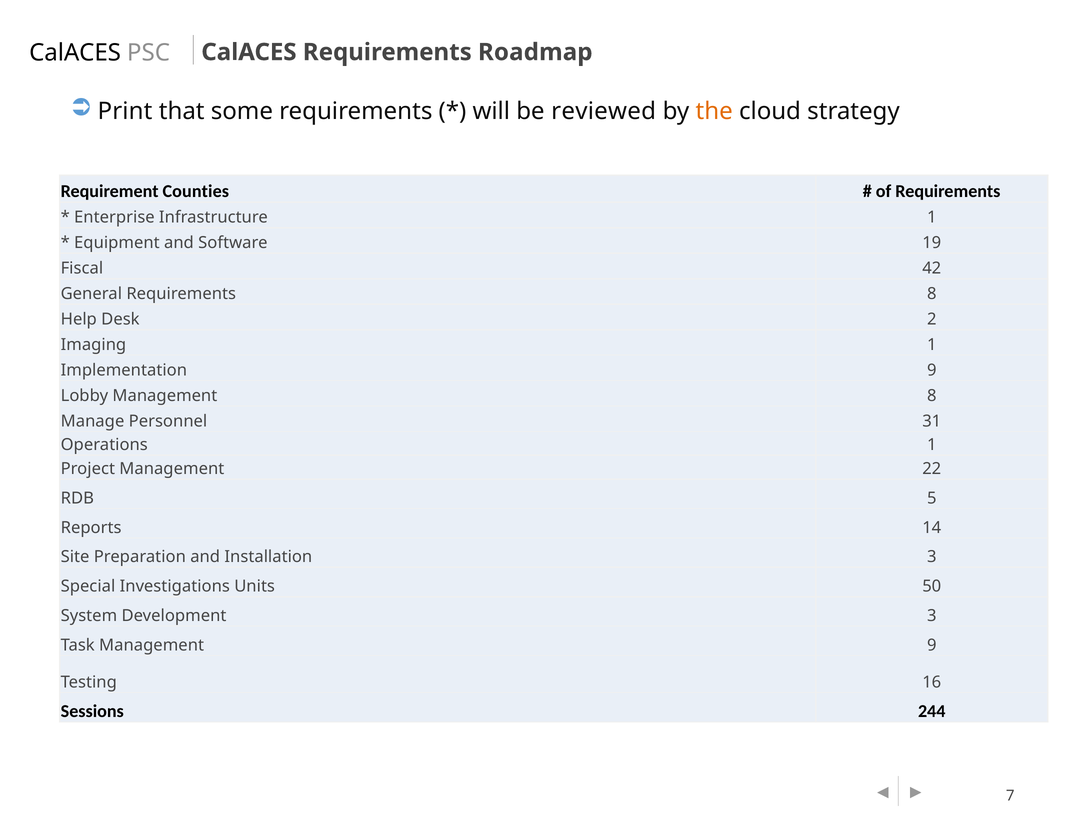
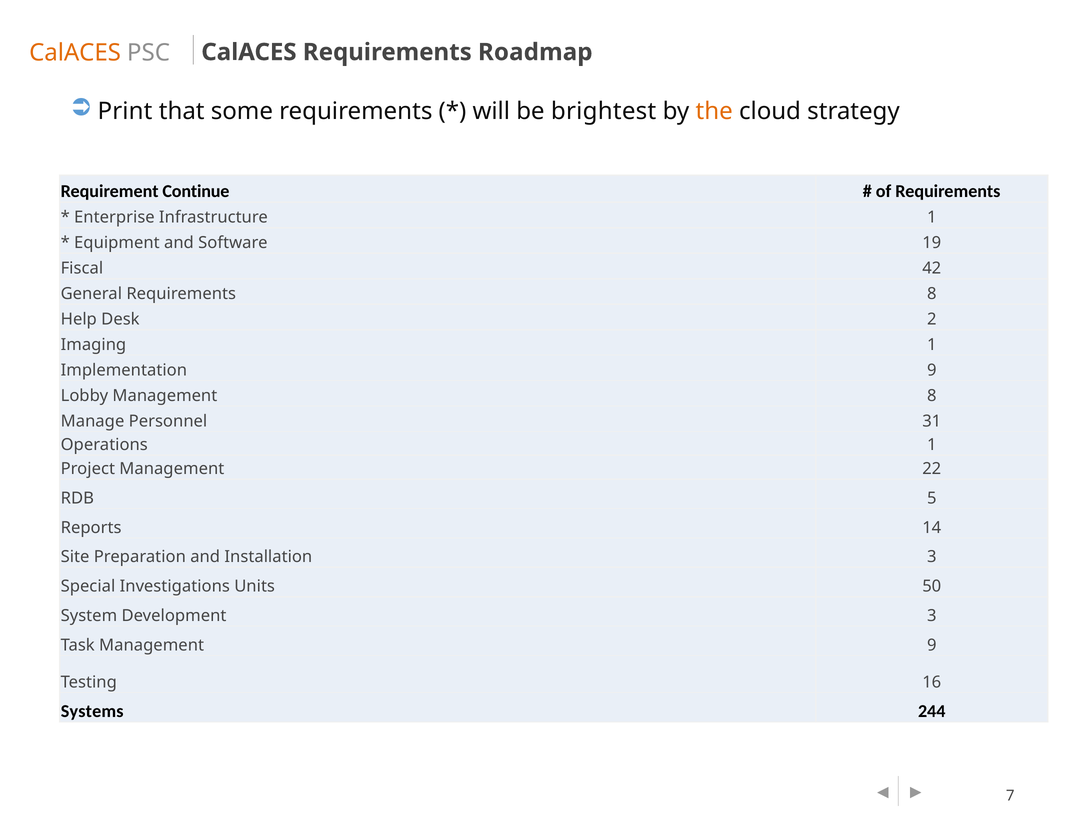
CalACES colour: black -> orange (75, 53)
reviewed: reviewed -> brightest (604, 111)
Counties: Counties -> Continue (196, 192)
Sessions: Sessions -> Systems (92, 711)
